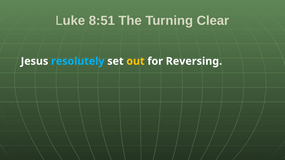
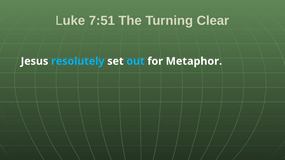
8:51: 8:51 -> 7:51 (102, 21)
out colour: yellow -> light blue (135, 61)
Reversing: Reversing -> Metaphor (194, 61)
